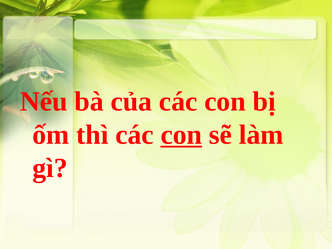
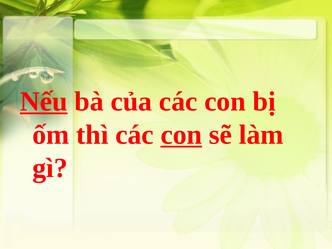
Nếu underline: none -> present (44, 102)
